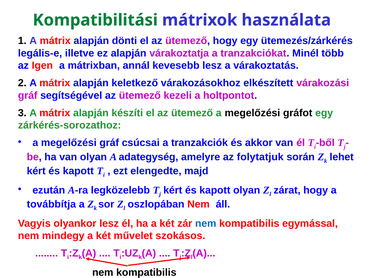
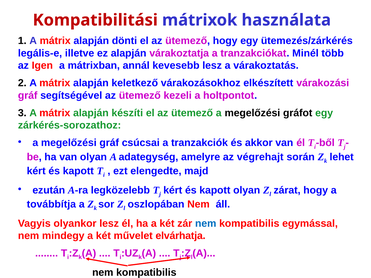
Kompatibilitási colour: green -> red (95, 20)
folytatjuk: folytatjuk -> végrehajt (260, 157)
szokásos: szokásos -> elvárhatja (181, 236)
